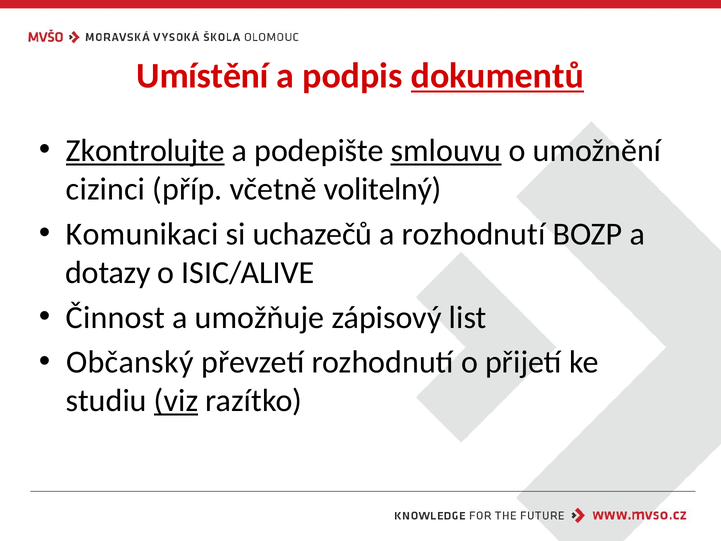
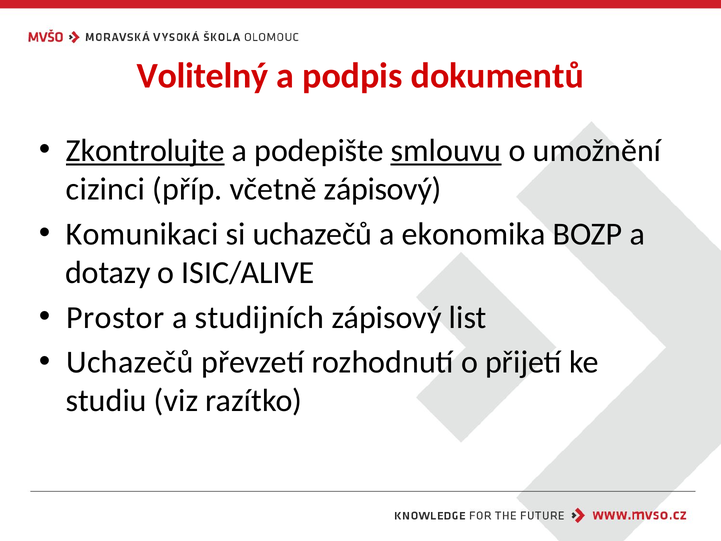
Umístění: Umístění -> Volitelný (202, 76)
dokumentů underline: present -> none (497, 76)
včetně volitelný: volitelný -> zápisový (383, 189)
a rozhodnutí: rozhodnutí -> ekonomika (474, 234)
Činnost: Činnost -> Prostor (115, 317)
umožňuje: umožňuje -> studijních (259, 317)
Občanský: Občanský -> Uchazečů (130, 362)
viz underline: present -> none (176, 401)
